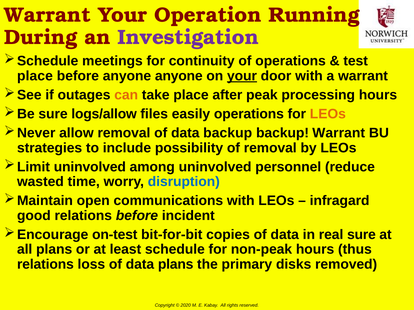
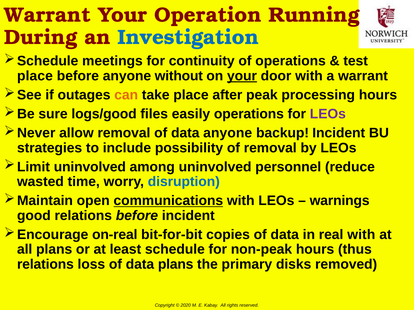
Investigation colour: purple -> blue (188, 37)
anyone anyone: anyone -> without (179, 76)
logs/allow: logs/allow -> logs/good (104, 114)
LEOs colour: orange -> purple (328, 114)
data backup: backup -> anyone (228, 133)
backup Warrant: Warrant -> Incident (339, 133)
communications underline: none -> present (168, 201)
infragard: infragard -> warnings (340, 201)
on-test: on-test -> on-real (115, 235)
real sure: sure -> with (361, 235)
